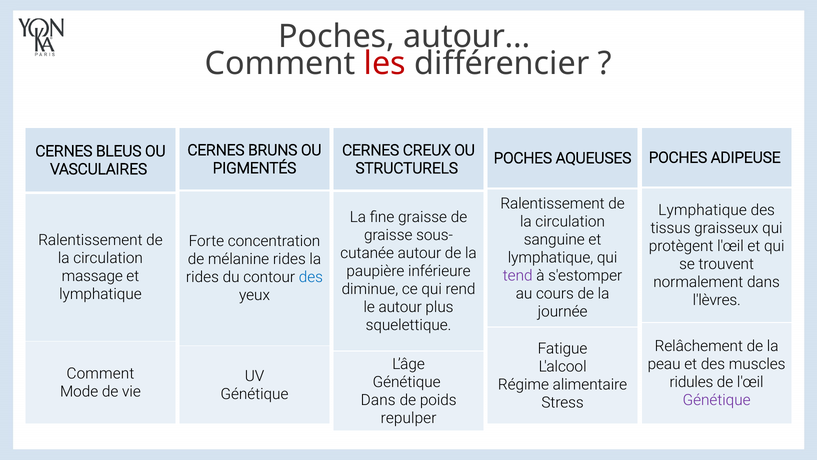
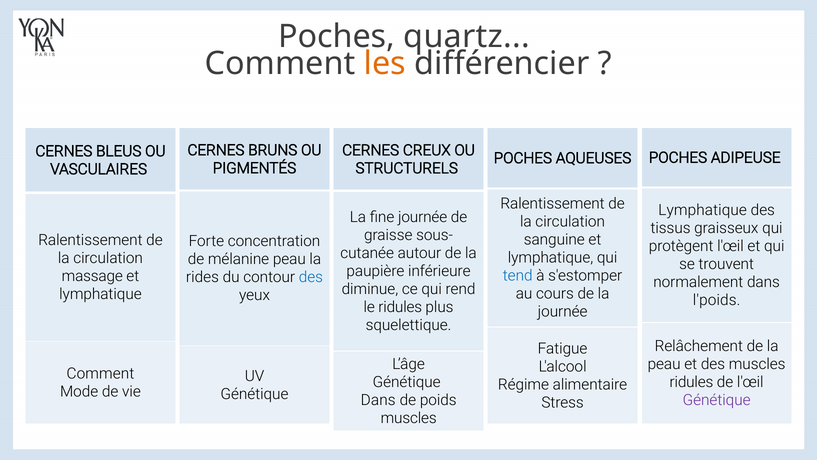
Poches autour: autour -> quartz (467, 36)
les colour: red -> orange (385, 64)
fine graisse: graisse -> journée (423, 217)
mélanine rides: rides -> peau (289, 259)
tend colour: purple -> blue (518, 276)
l'lèvres: l'lèvres -> l'poids (717, 300)
le autour: autour -> ridules (400, 307)
repulper: repulper -> muscles (409, 418)
